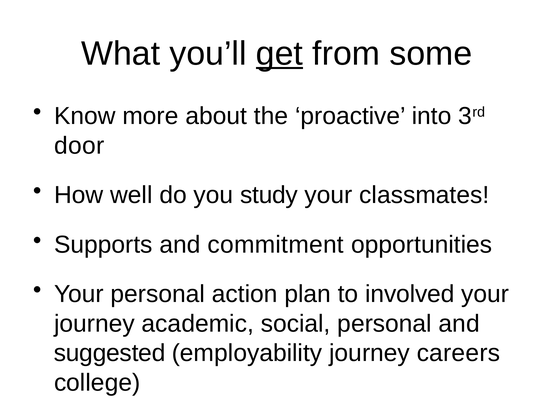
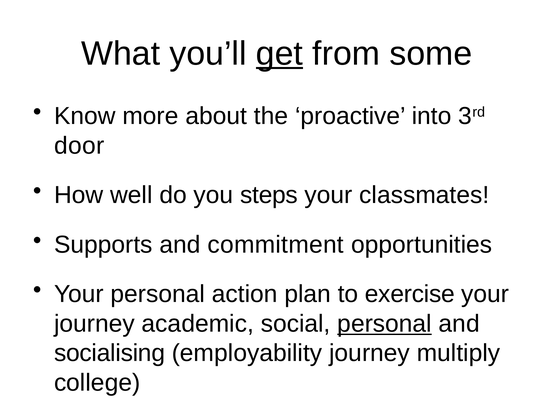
study: study -> steps (269, 195)
involved: involved -> exercise (410, 295)
personal underline: none -> present (385, 324)
suggested: suggested -> socialising (110, 354)
careers: careers -> multiply (459, 354)
